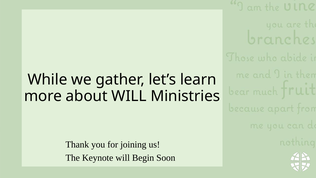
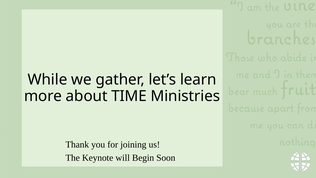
about WILL: WILL -> TIME (129, 96)
